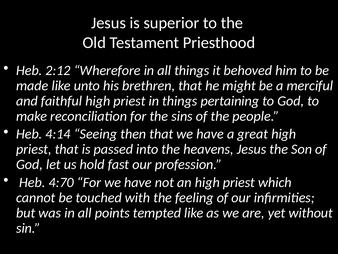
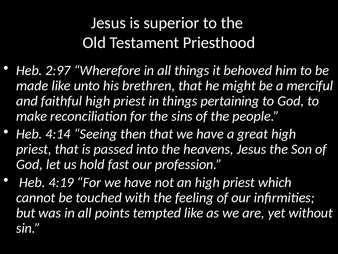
2:12: 2:12 -> 2:97 (58, 70)
4:70: 4:70 -> 4:19 (61, 182)
